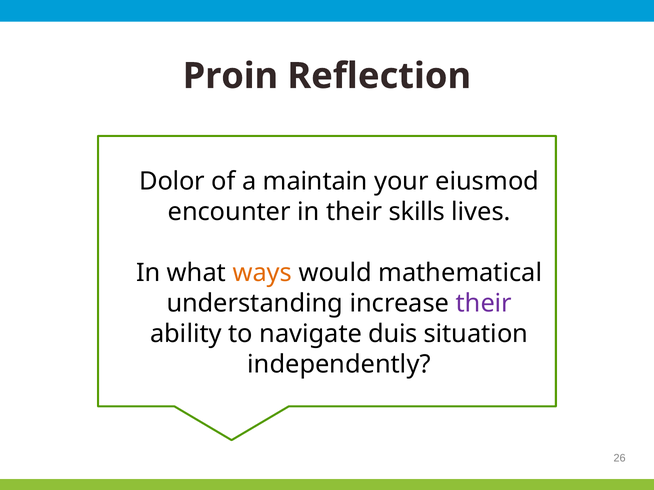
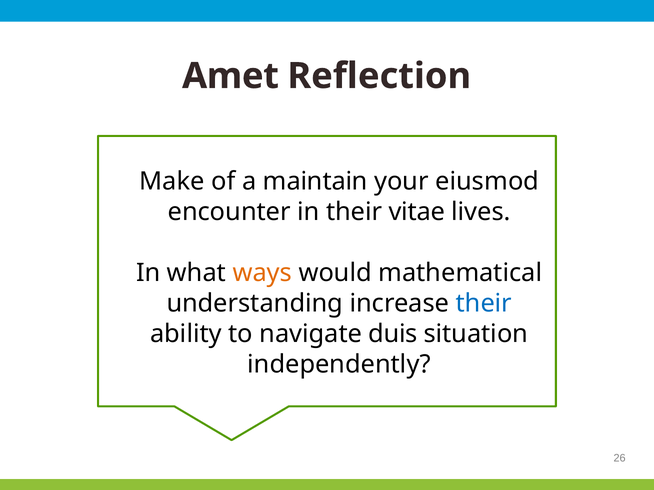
Proin: Proin -> Amet (231, 76)
Dolor: Dolor -> Make (172, 182)
skills: skills -> vitae (417, 212)
their colour: purple -> blue (484, 304)
